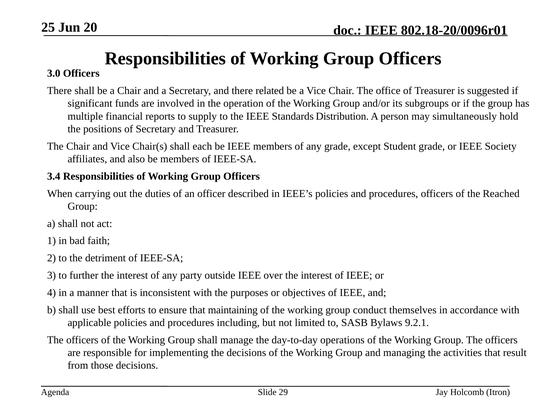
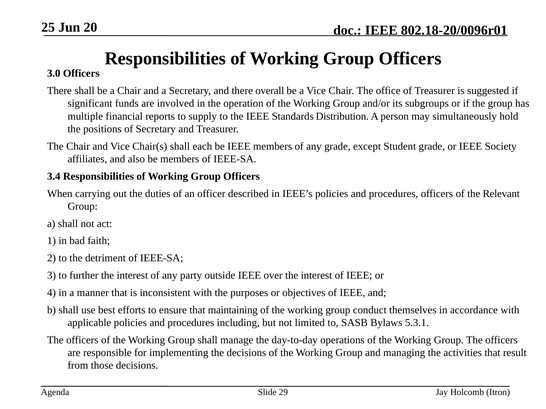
related: related -> overall (270, 91)
Reached: Reached -> Relevant (501, 194)
9.2.1: 9.2.1 -> 5.3.1 (417, 323)
